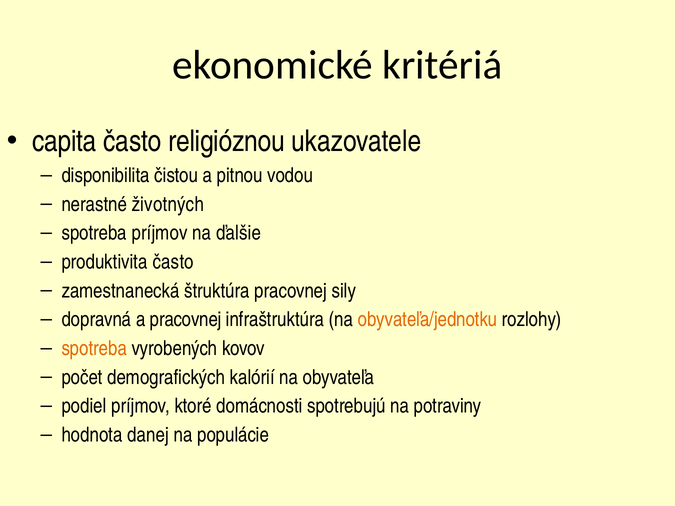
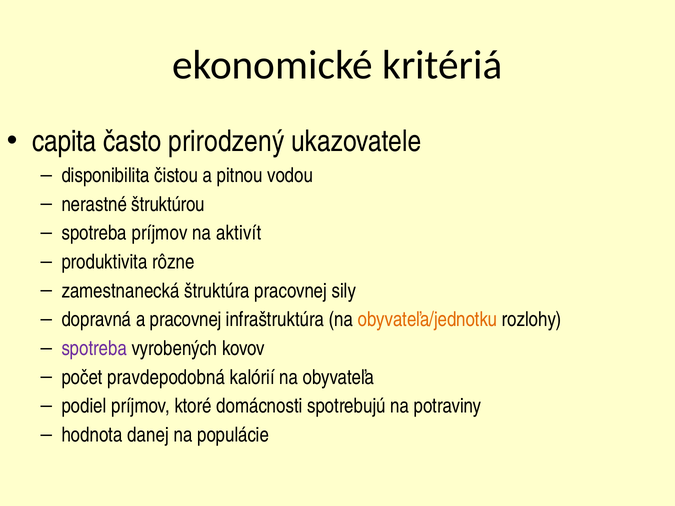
religióznou: religióznou -> prirodzený (226, 142)
životných: životných -> štruktúrou (168, 204)
ďalšie: ďalšie -> aktivít (239, 233)
produktivita často: často -> rôzne (173, 262)
spotreba colour: orange -> purple (94, 349)
demografických: demografických -> pravdepodobná (166, 377)
